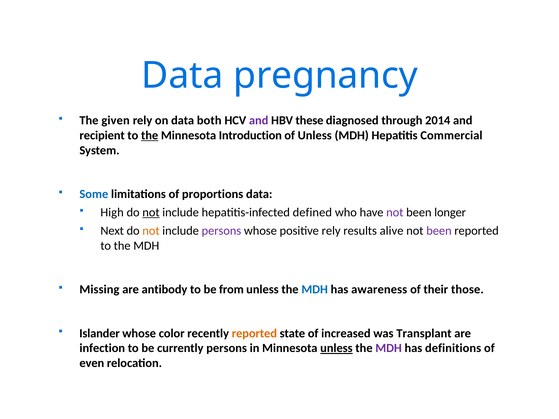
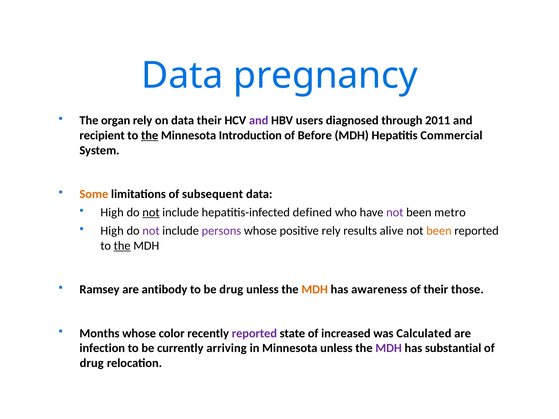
given: given -> organ (116, 121)
data both: both -> their (209, 121)
these: these -> users (309, 121)
2014: 2014 -> 2011 (438, 121)
of Unless: Unless -> Before (315, 135)
Some colour: blue -> orange (94, 194)
proportions: proportions -> subsequent (213, 194)
longer: longer -> metro (450, 213)
Next: Next -> High (112, 231)
not colour: orange -> purple (151, 231)
been colour: purple -> orange (439, 231)
the underline: none -> present (122, 246)
Missing: Missing -> Ramsey (100, 290)
be from: from -> drug (231, 290)
MDH colour: blue -> orange (315, 290)
Islander: Islander -> Months (99, 333)
reported colour: orange -> purple (254, 333)
Transplant: Transplant -> Calculated (424, 333)
currently persons: persons -> arriving (227, 348)
unless underline: present -> none (336, 348)
definitions: definitions -> substantial (453, 348)
even: even -> drug (92, 363)
